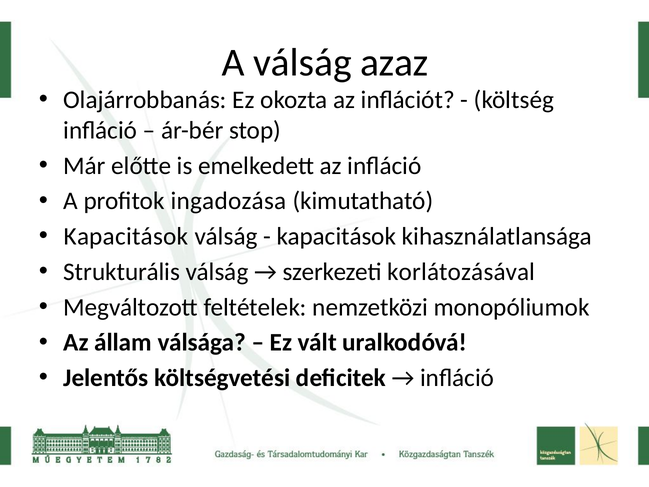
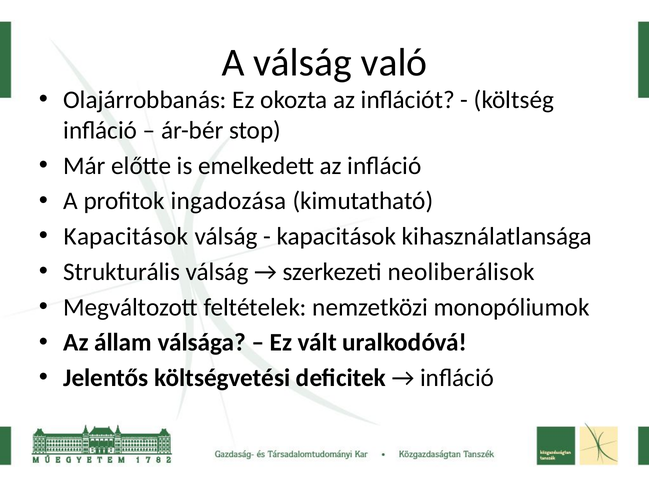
azaz: azaz -> való (394, 63)
korlátozásával: korlátozásával -> neoliberálisok (461, 272)
